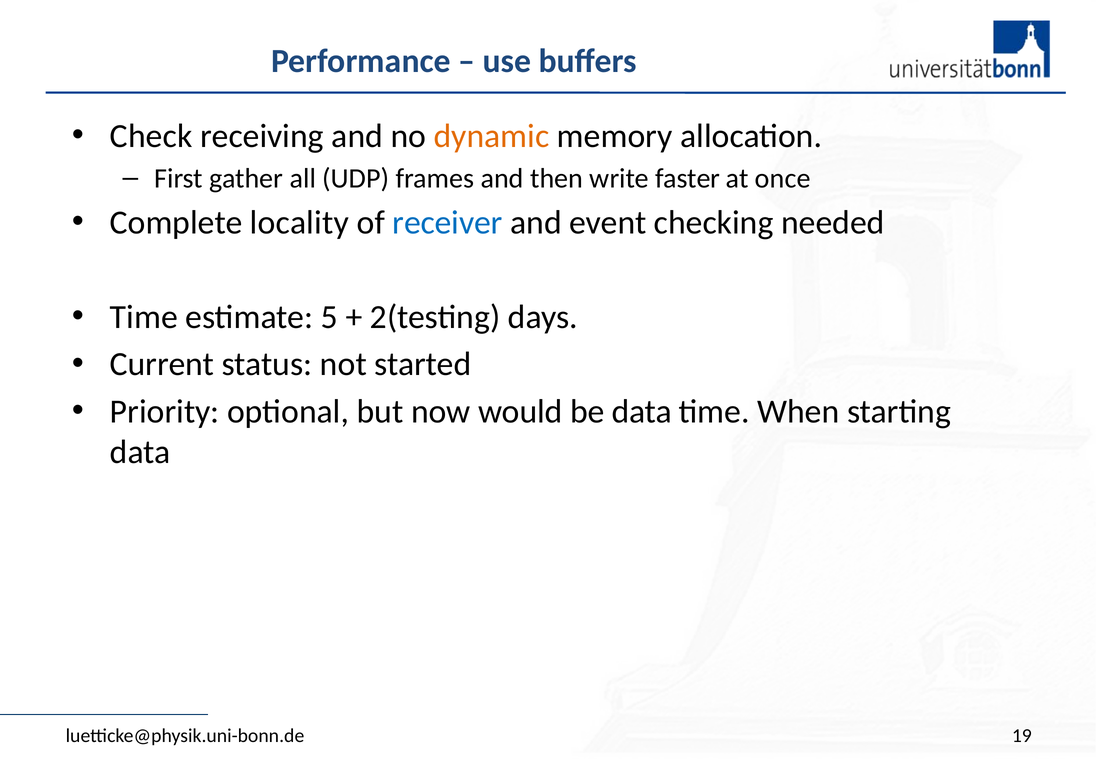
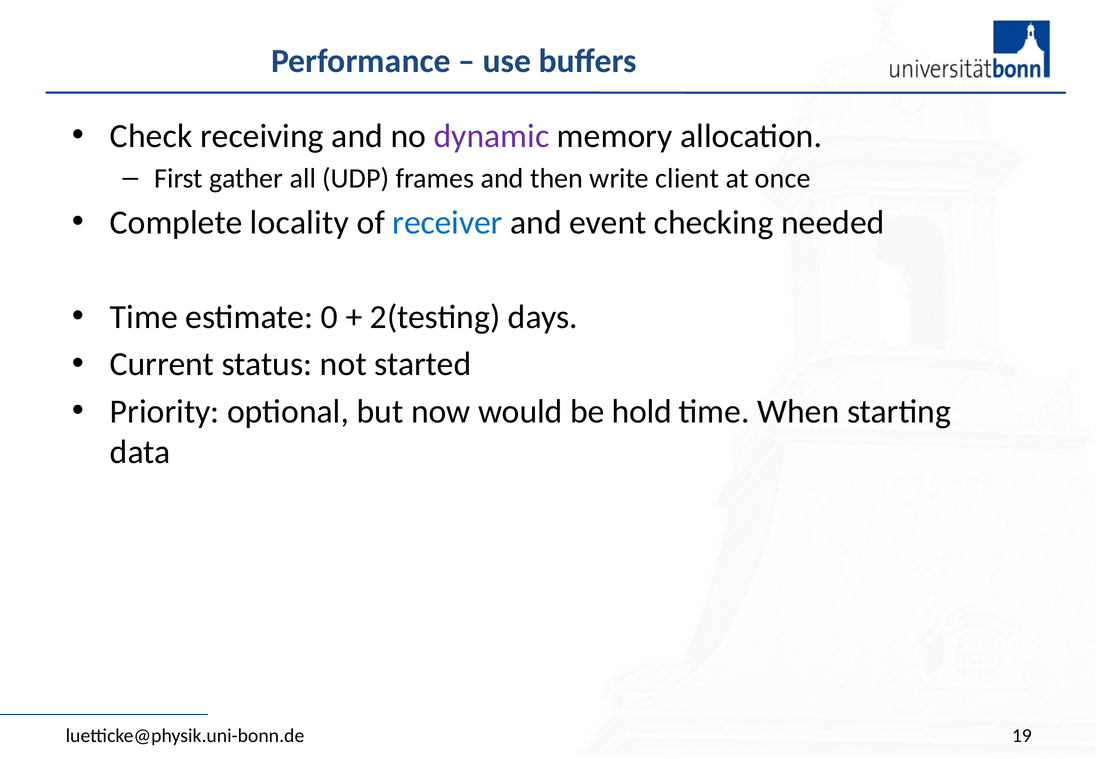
dynamic colour: orange -> purple (491, 136)
faster: faster -> client (687, 178)
5: 5 -> 0 (329, 317)
be data: data -> hold (642, 411)
